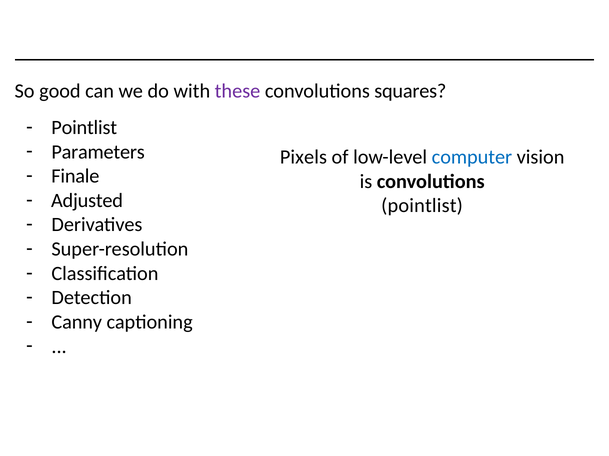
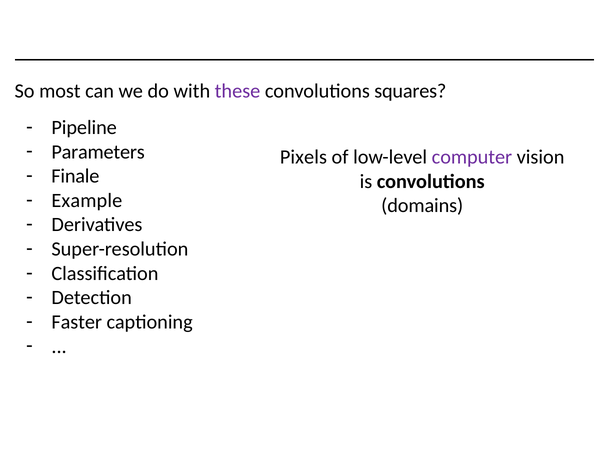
good: good -> most (60, 91)
Pointlist: Pointlist -> Pipeline (84, 128)
computer colour: blue -> purple (472, 157)
Adjusted: Adjusted -> Example (87, 201)
pointlist: pointlist -> domains (422, 206)
Canny: Canny -> Faster (77, 323)
